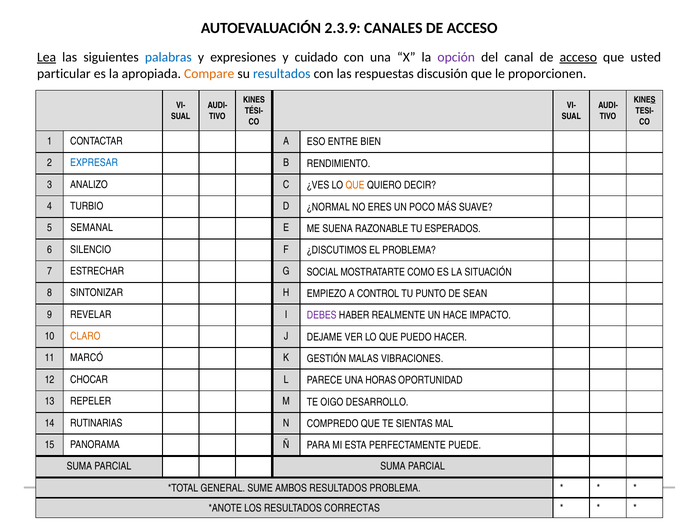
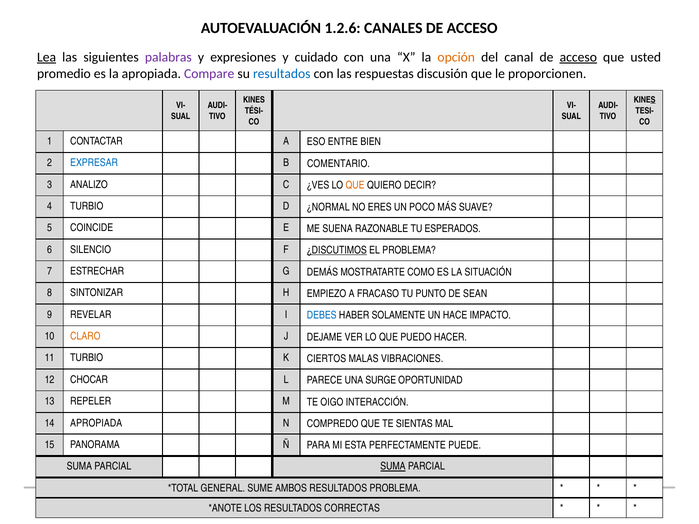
2.3.9: 2.3.9 -> 1.2.6 (343, 28)
palabras colour: blue -> purple (168, 57)
opción colour: purple -> orange (456, 57)
particular: particular -> promedio (64, 74)
Compare colour: orange -> purple (209, 74)
RENDIMIENTO: RENDIMIENTO -> COMENTARIO (338, 164)
SEMANAL: SEMANAL -> COINCIDE (92, 228)
¿DISCUTIMOS underline: none -> present (337, 250)
SOCIAL: SOCIAL -> DEMÁS (322, 272)
CONTROL: CONTROL -> FRACASO (378, 294)
DEBES colour: purple -> blue (322, 316)
REALMENTE: REALMENTE -> SOLAMENTE (399, 316)
11 MARCÓ: MARCÓ -> TURBIO (87, 358)
GESTIÓN: GESTIÓN -> CIERTOS (326, 359)
HORAS: HORAS -> SURGE (381, 381)
DESARROLLO: DESARROLLO -> INTERACCIÓN (377, 402)
14 RUTINARIAS: RUTINARIAS -> APROPIADA (96, 423)
SUMA underline: none -> present (393, 467)
